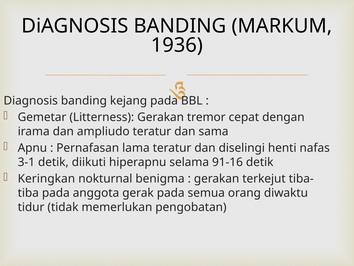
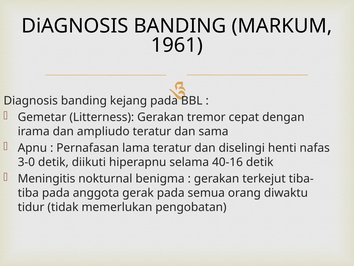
1936: 1936 -> 1961 (177, 45)
3-1: 3-1 -> 3-0 (26, 162)
91-16: 91-16 -> 40-16 (228, 162)
Keringkan: Keringkan -> Meningitis (47, 178)
